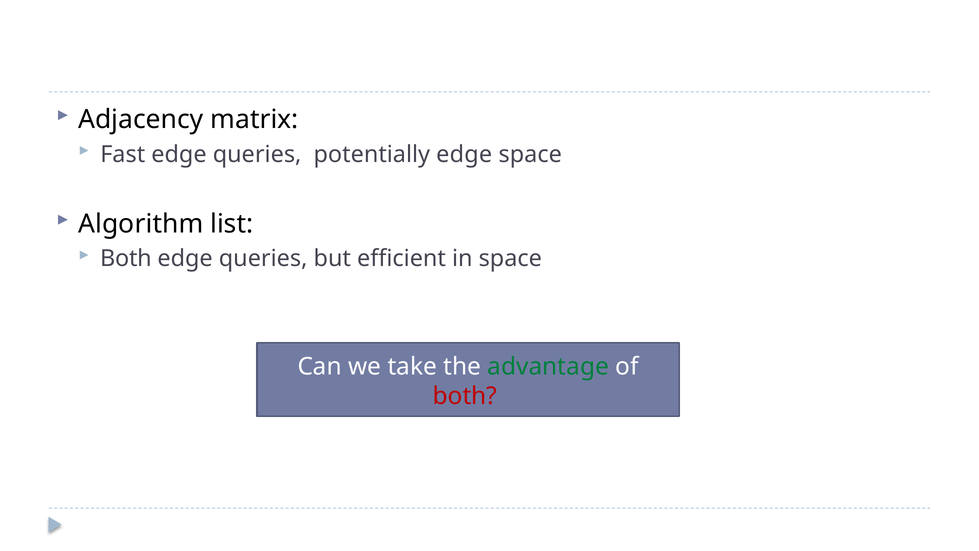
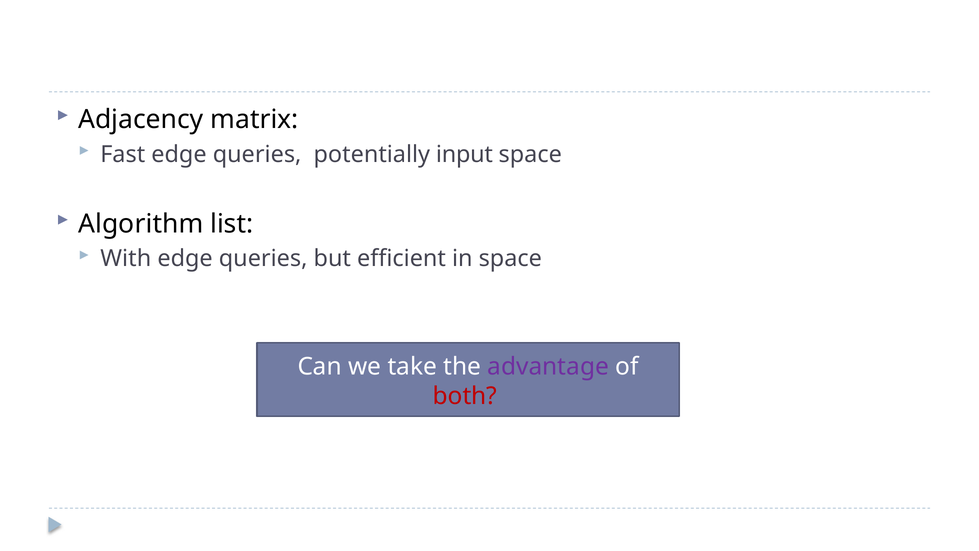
potentially edge: edge -> input (464, 154)
Both: Both -> With (126, 259)
advantage colour: green -> purple (548, 366)
